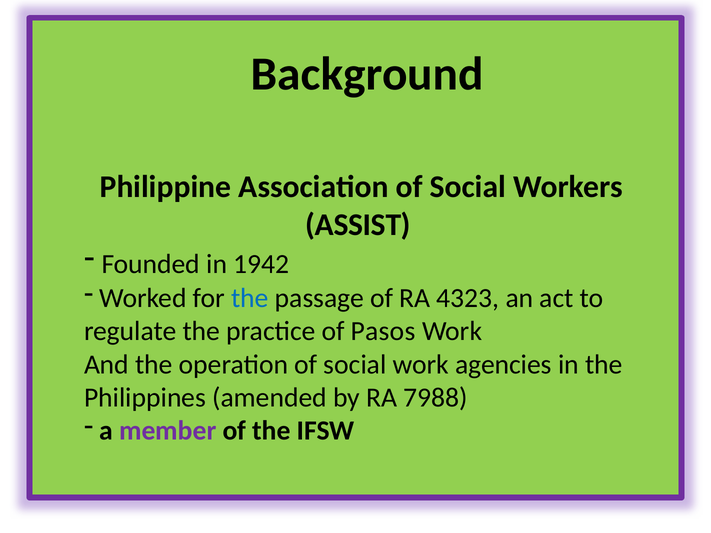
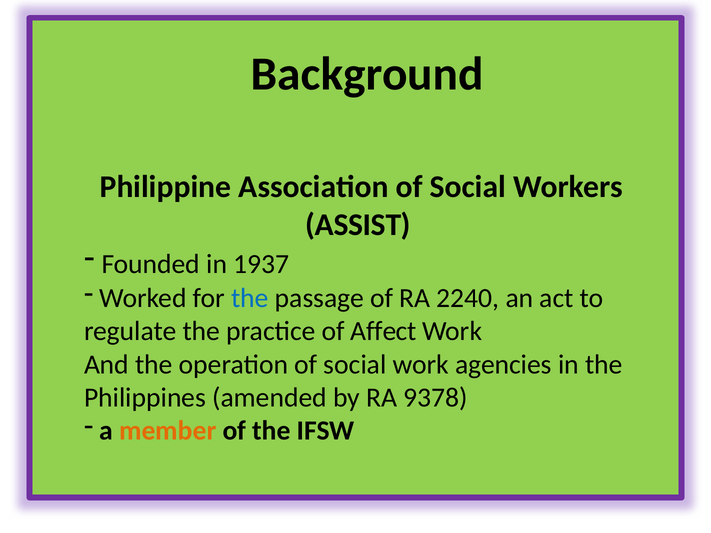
1942: 1942 -> 1937 (261, 264)
4323: 4323 -> 2240 (468, 298)
Pasos: Pasos -> Affect (384, 331)
7988: 7988 -> 9378 (436, 398)
member colour: purple -> orange (168, 431)
